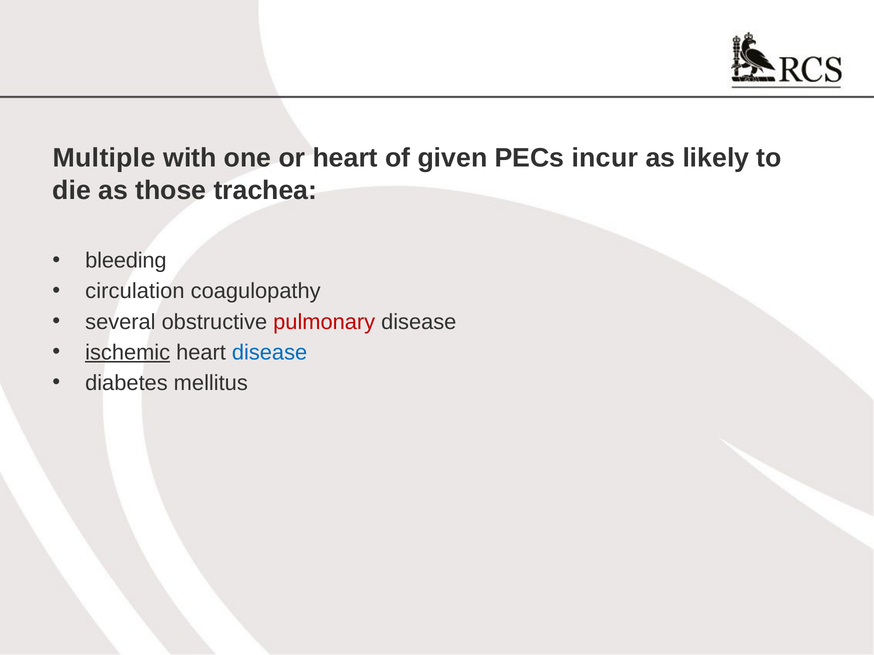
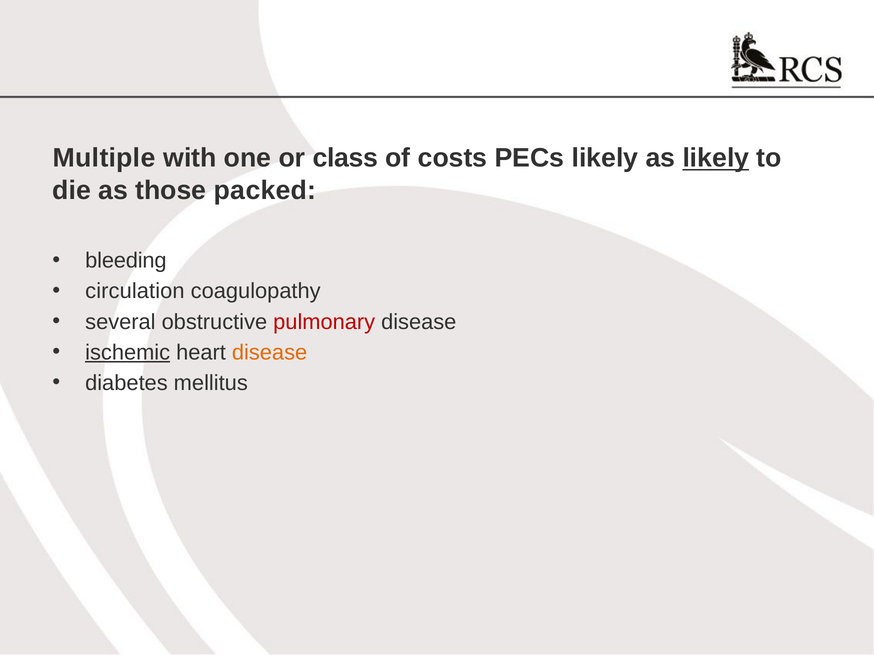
or heart: heart -> class (345, 158)
given: given -> costs (453, 158)
PECs incur: incur -> likely (605, 158)
likely underline: none -> present (716, 158)
trachea: trachea -> packed (265, 190)
disease colour: blue -> orange (270, 353)
